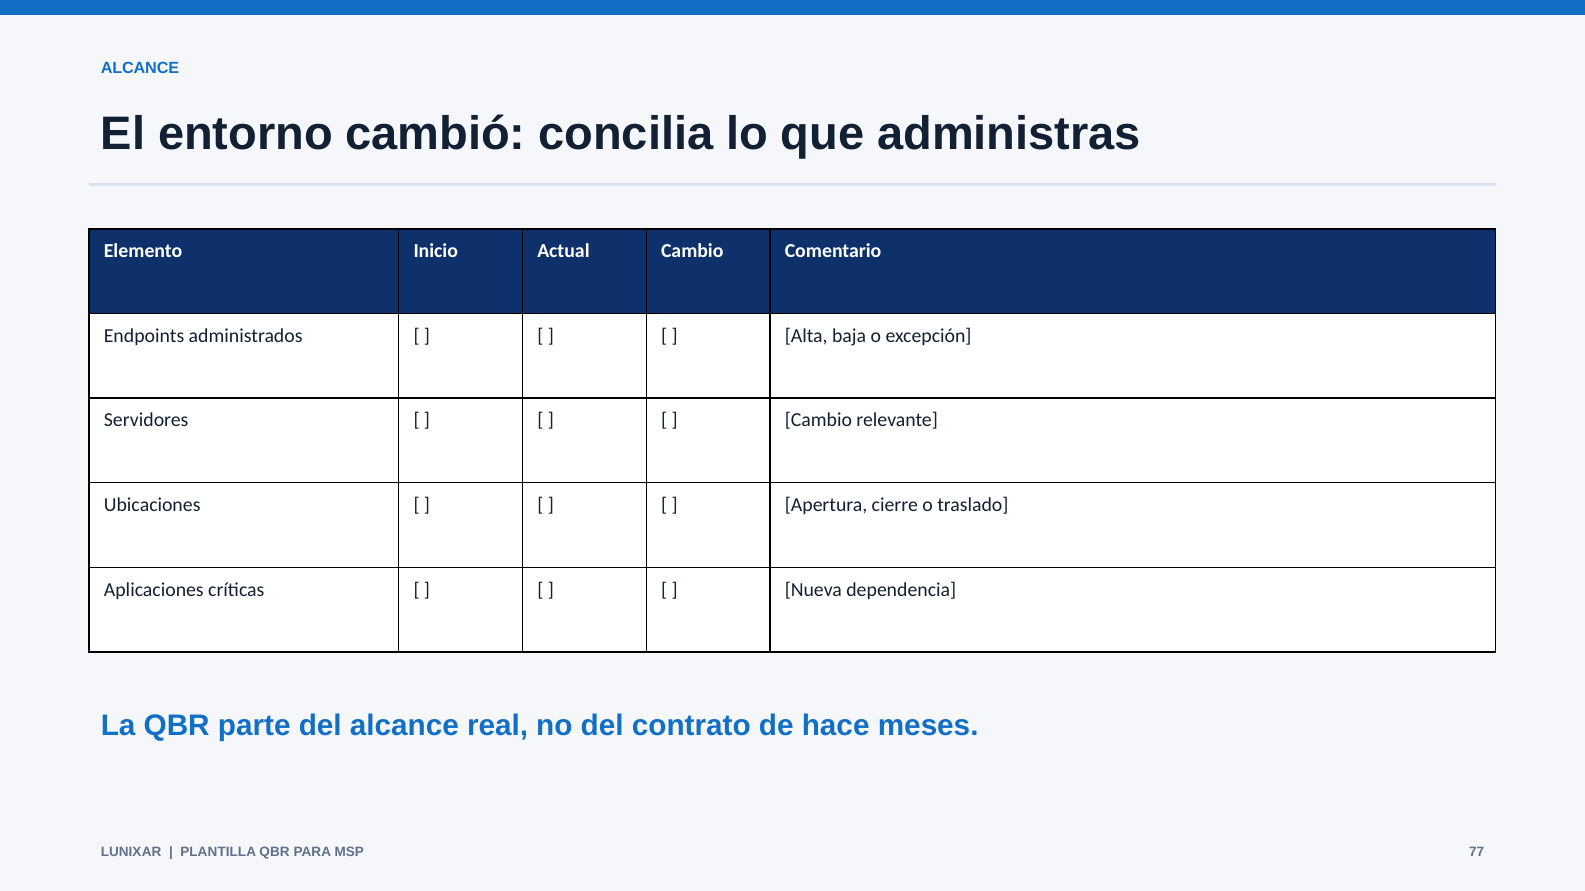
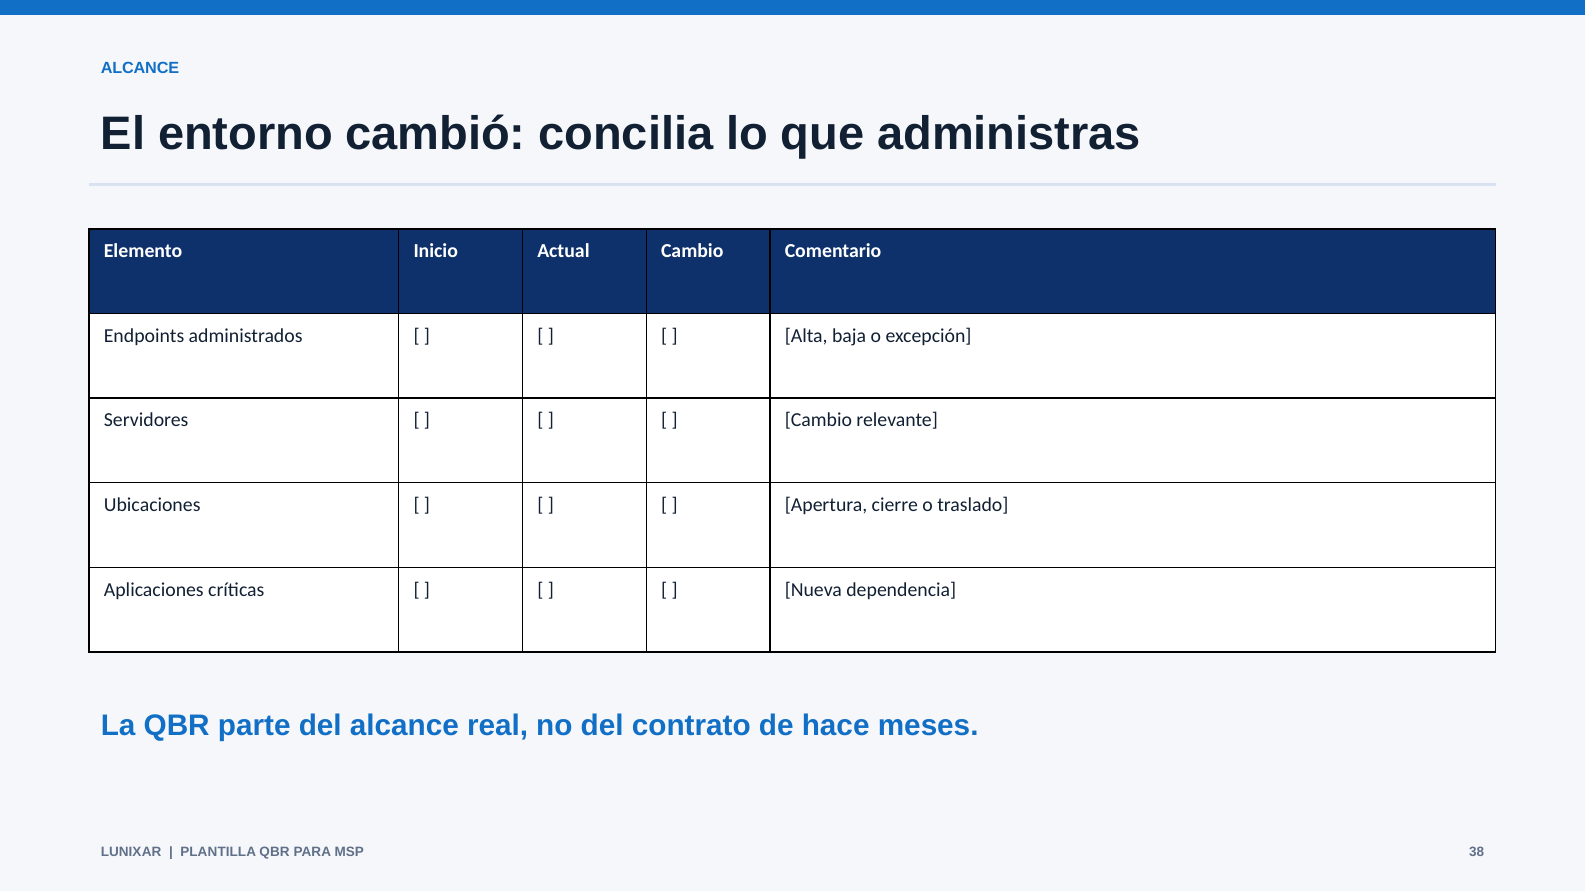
77: 77 -> 38 (1477, 852)
